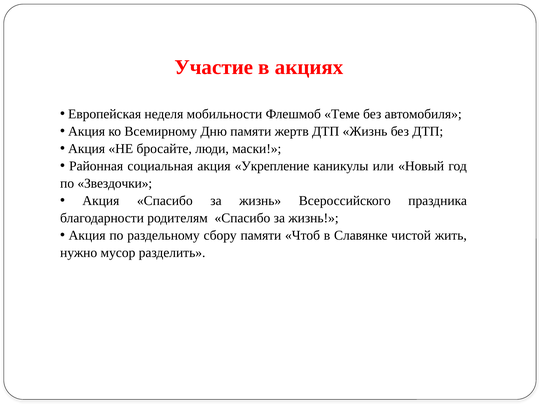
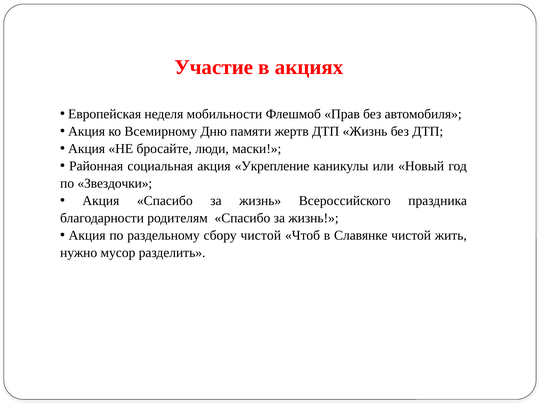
Теме: Теме -> Прав (342, 114)
сбору памяти: памяти -> чистой (261, 235)
